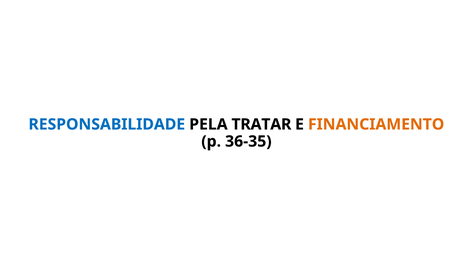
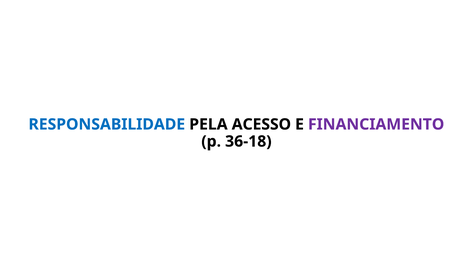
TRATAR: TRATAR -> ACESSO (261, 124)
FINANCIAMENTO colour: orange -> purple (376, 124)
36-35: 36-35 -> 36-18 (248, 141)
